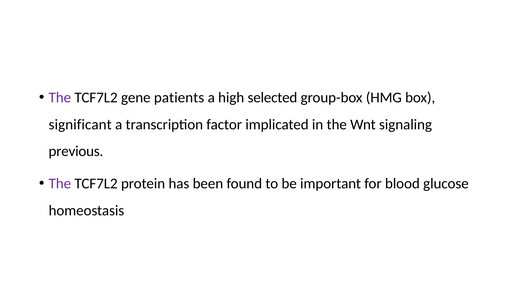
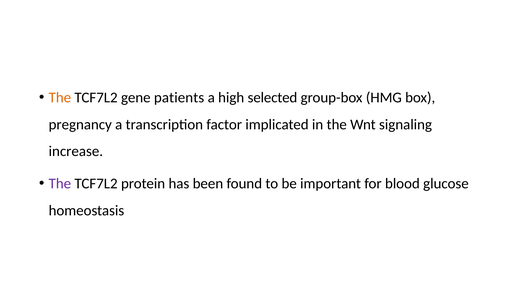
The colour: purple -> orange (60, 98)
significant: significant -> pregnancy (80, 124)
previous: previous -> increase (76, 151)
